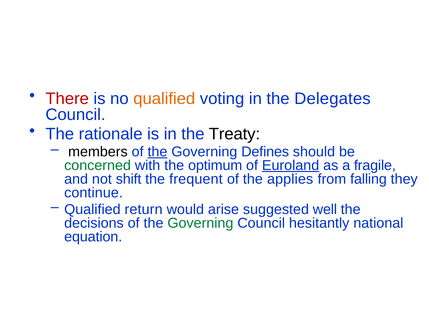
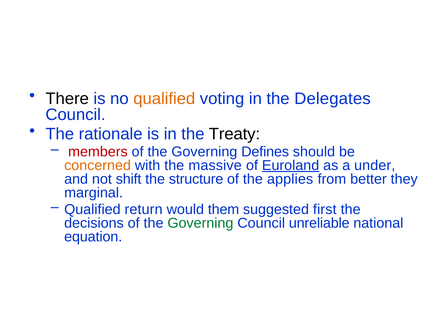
There colour: red -> black (67, 99)
members colour: black -> red (98, 152)
the underline: present -> none (157, 152)
concerned colour: green -> orange (98, 166)
optimum: optimum -> massive (215, 166)
fragile: fragile -> under (375, 166)
frequent: frequent -> structure (196, 180)
falling: falling -> better (368, 180)
continue: continue -> marginal (94, 193)
arise: arise -> them (224, 210)
well: well -> first (325, 210)
hesitantly: hesitantly -> unreliable (319, 224)
